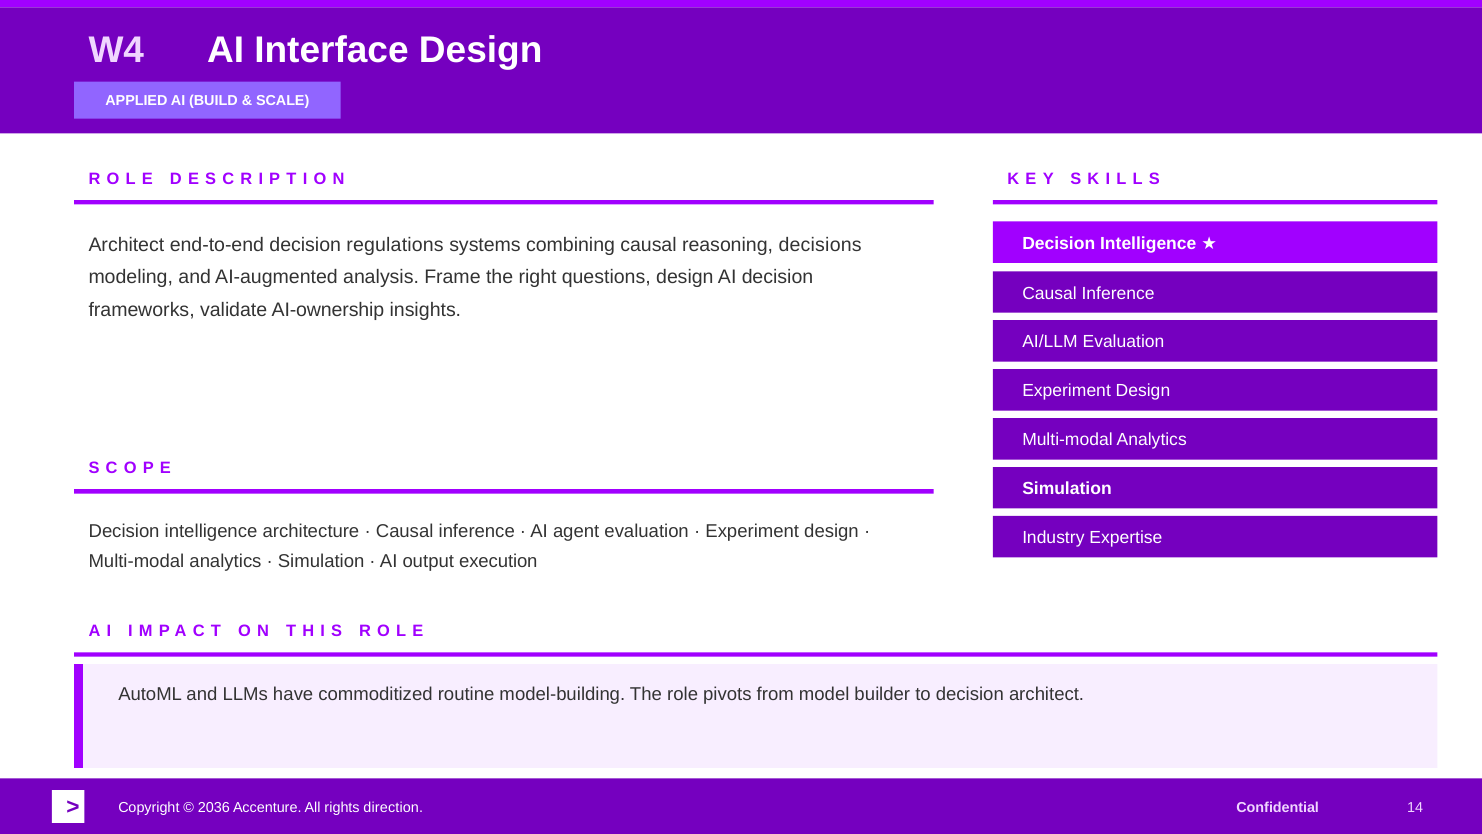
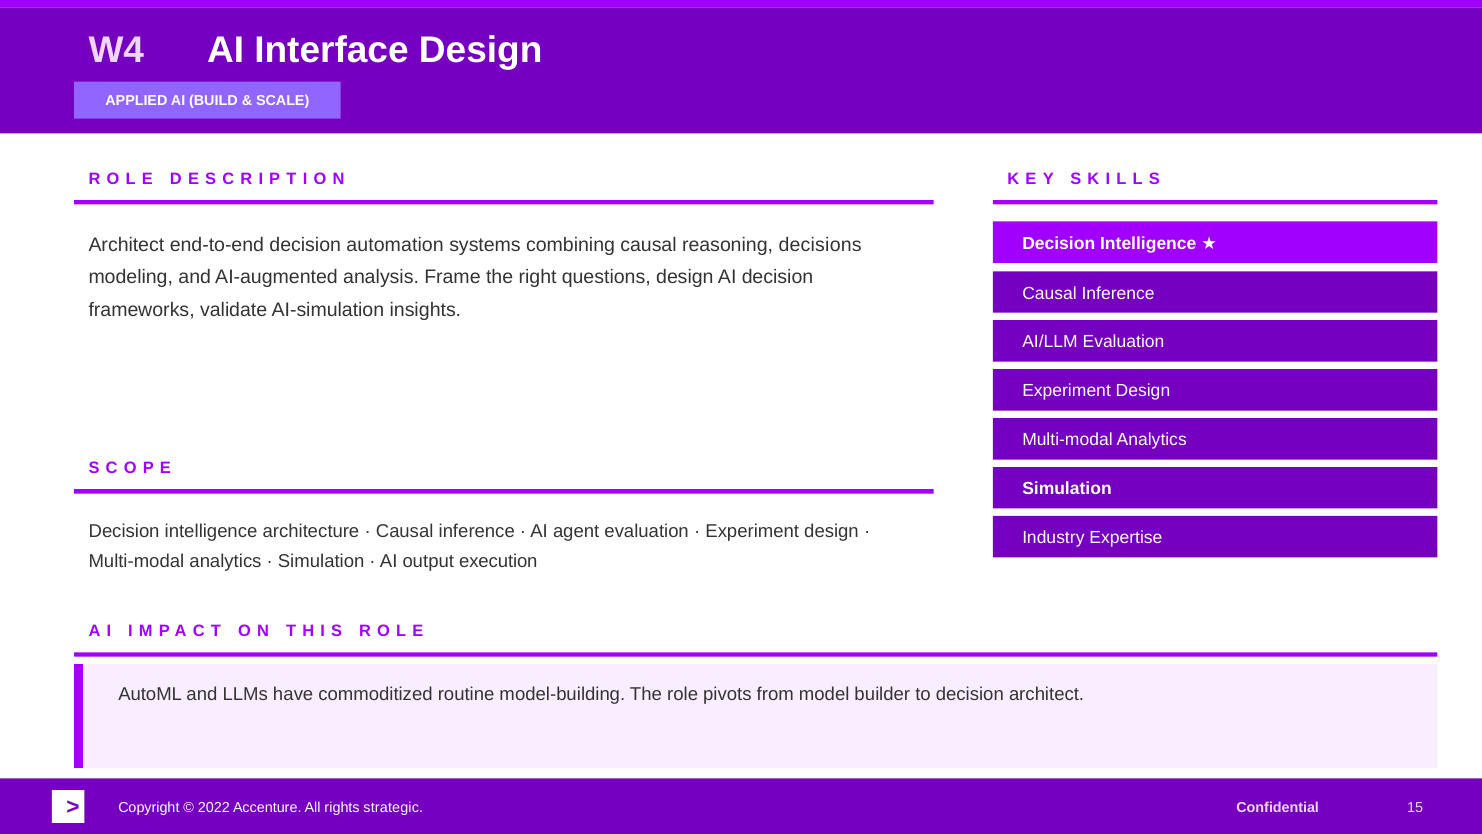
regulations: regulations -> automation (395, 245)
AI-ownership: AI-ownership -> AI-simulation (328, 310)
2036: 2036 -> 2022 (214, 807)
direction: direction -> strategic (393, 807)
14: 14 -> 15 (1415, 807)
